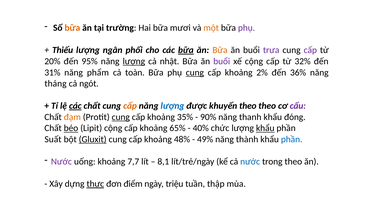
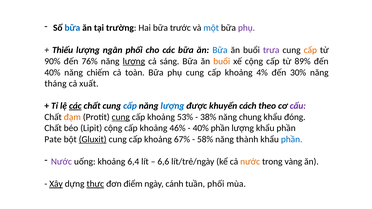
bữa colour: orange -> blue (72, 28)
mươi: mươi -> trước (180, 28)
một colour: orange -> blue (211, 28)
bữa underline: present -> none (186, 50)
Bữa colour: orange -> blue (220, 50)
cấp colour: purple -> orange (310, 50)
20%: 20% -> 90% (52, 61)
95%: 95% -> 76% (90, 61)
nhật: nhật -> sáng (170, 61)
buổi colour: purple -> orange (222, 61)
32%: 32% -> 89% (303, 61)
31%: 31% -> 40% (52, 73)
phẩm: phẩm -> chiếm (98, 73)
cung underline: present -> none (195, 73)
2%: 2% -> 4% (262, 73)
36%: 36% -> 30% (298, 73)
ngót: ngót -> xuất (89, 84)
cấp colour: orange -> blue (130, 106)
khuyến theo: theo -> cách (248, 106)
35%: 35% -> 53% (185, 117)
90%: 90% -> 38% (208, 117)
thanh: thanh -> chung (250, 117)
béo underline: present -> none (71, 128)
65%: 65% -> 46% (178, 128)
40% chức: chức -> phần (220, 128)
khẩu underline: present -> none (265, 128)
Suất: Suất -> Pate (53, 139)
48%: 48% -> 67% (182, 139)
49%: 49% -> 58% (205, 139)
7,7: 7,7 -> 6,4 (133, 162)
8,1: 8,1 -> 6,6 (163, 162)
nước colour: blue -> orange (250, 162)
trong theo: theo -> vàng (293, 162)
Xây underline: none -> present (56, 184)
triệu: triệu -> cánh (174, 184)
tuần thập: thập -> phối (216, 184)
